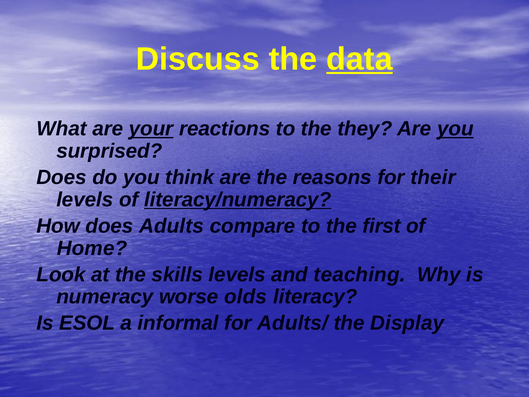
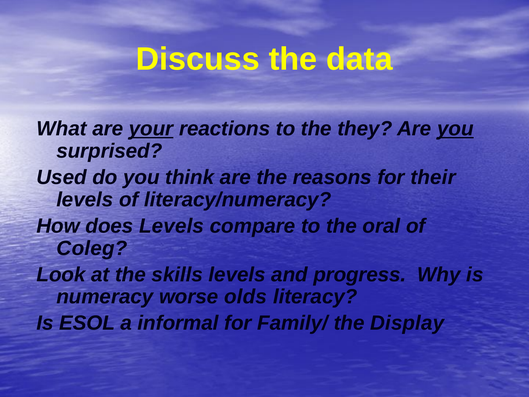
data underline: present -> none (359, 59)
Does: Does -> Used (62, 177)
literacy/numeracy underline: present -> none (238, 199)
does Adults: Adults -> Levels (172, 226)
first: first -> oral (381, 226)
Home: Home -> Coleg (92, 248)
teaching: teaching -> progress (360, 274)
Adults/: Adults/ -> Family/ (293, 323)
